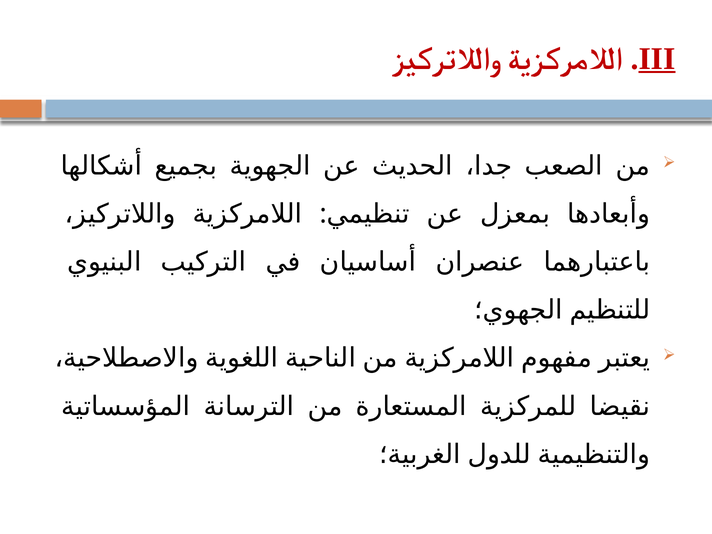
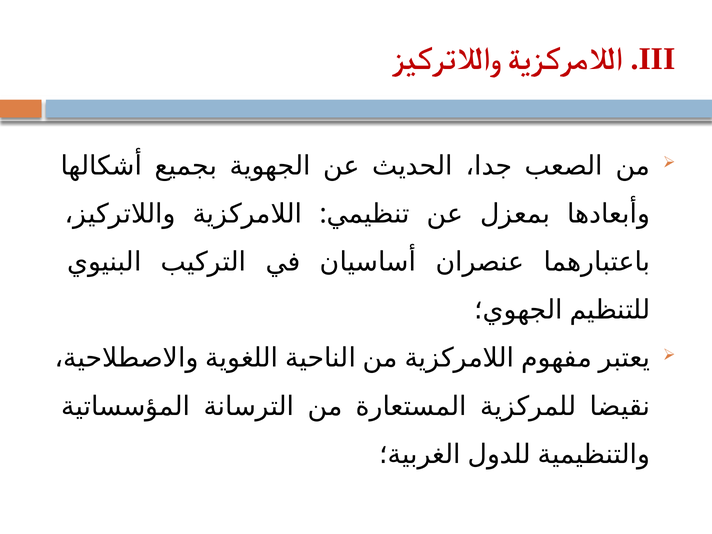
III underline: present -> none (657, 59)
